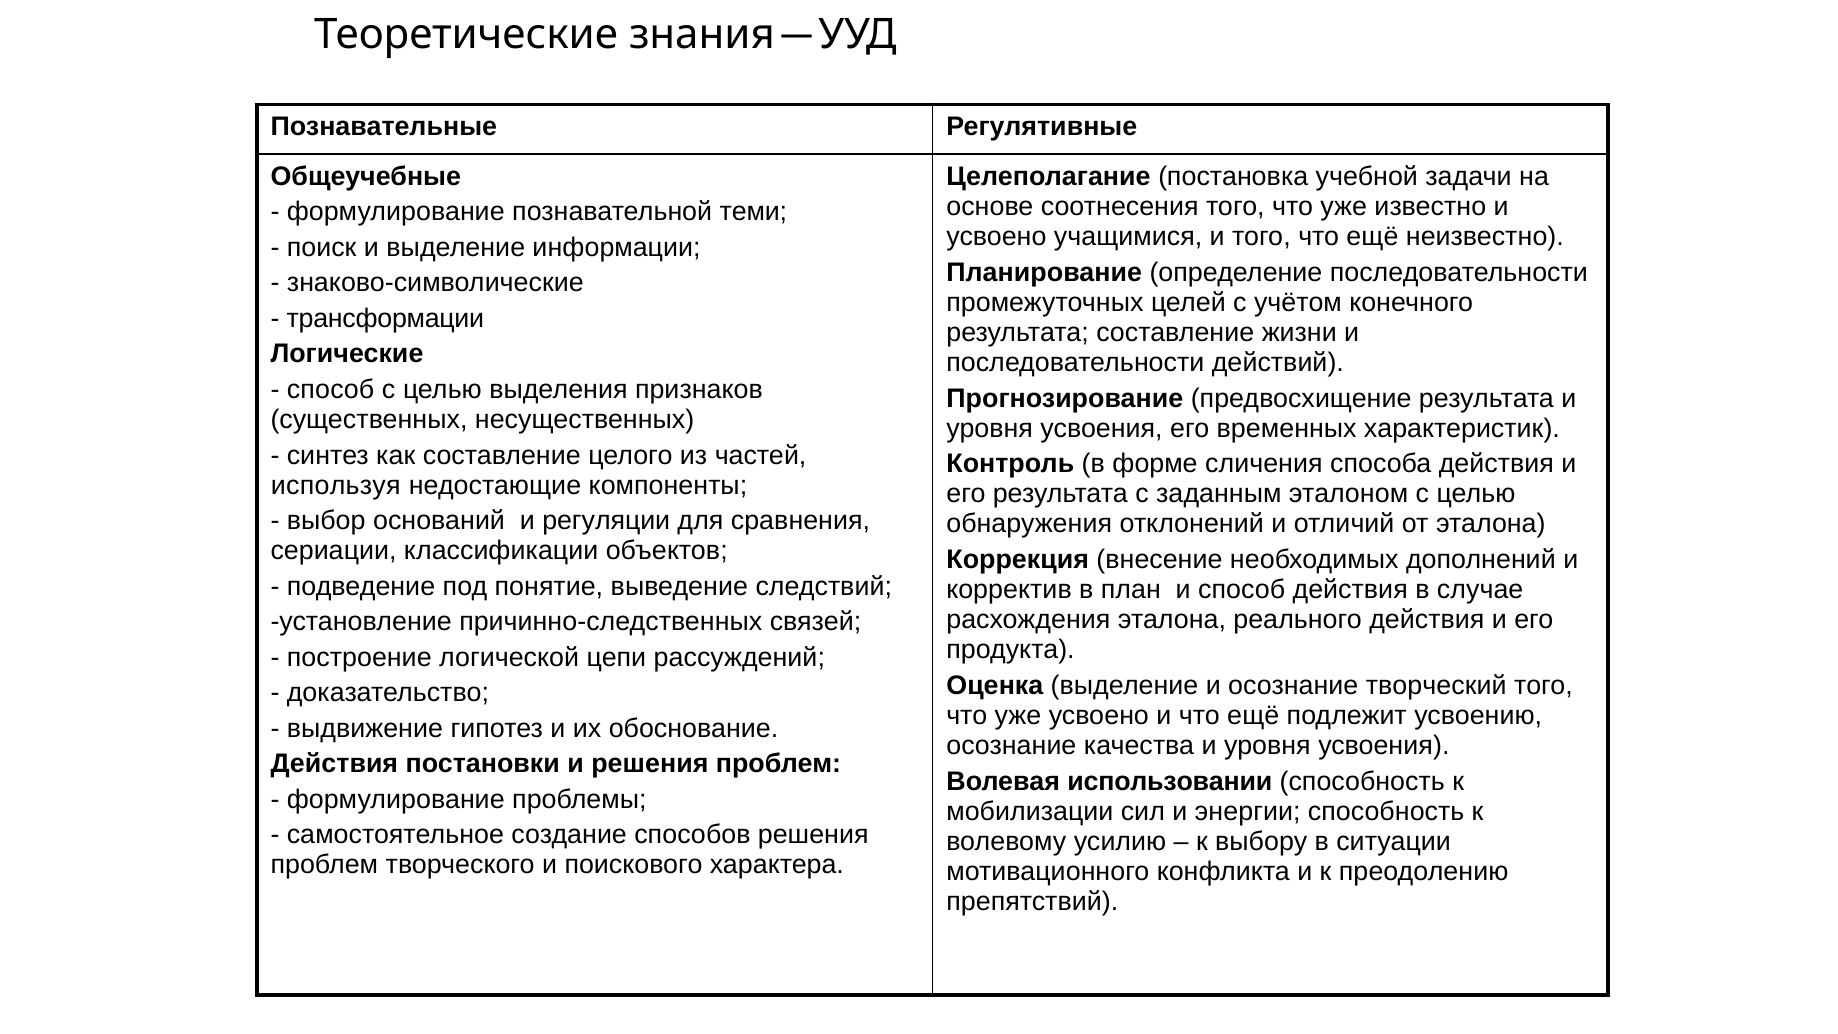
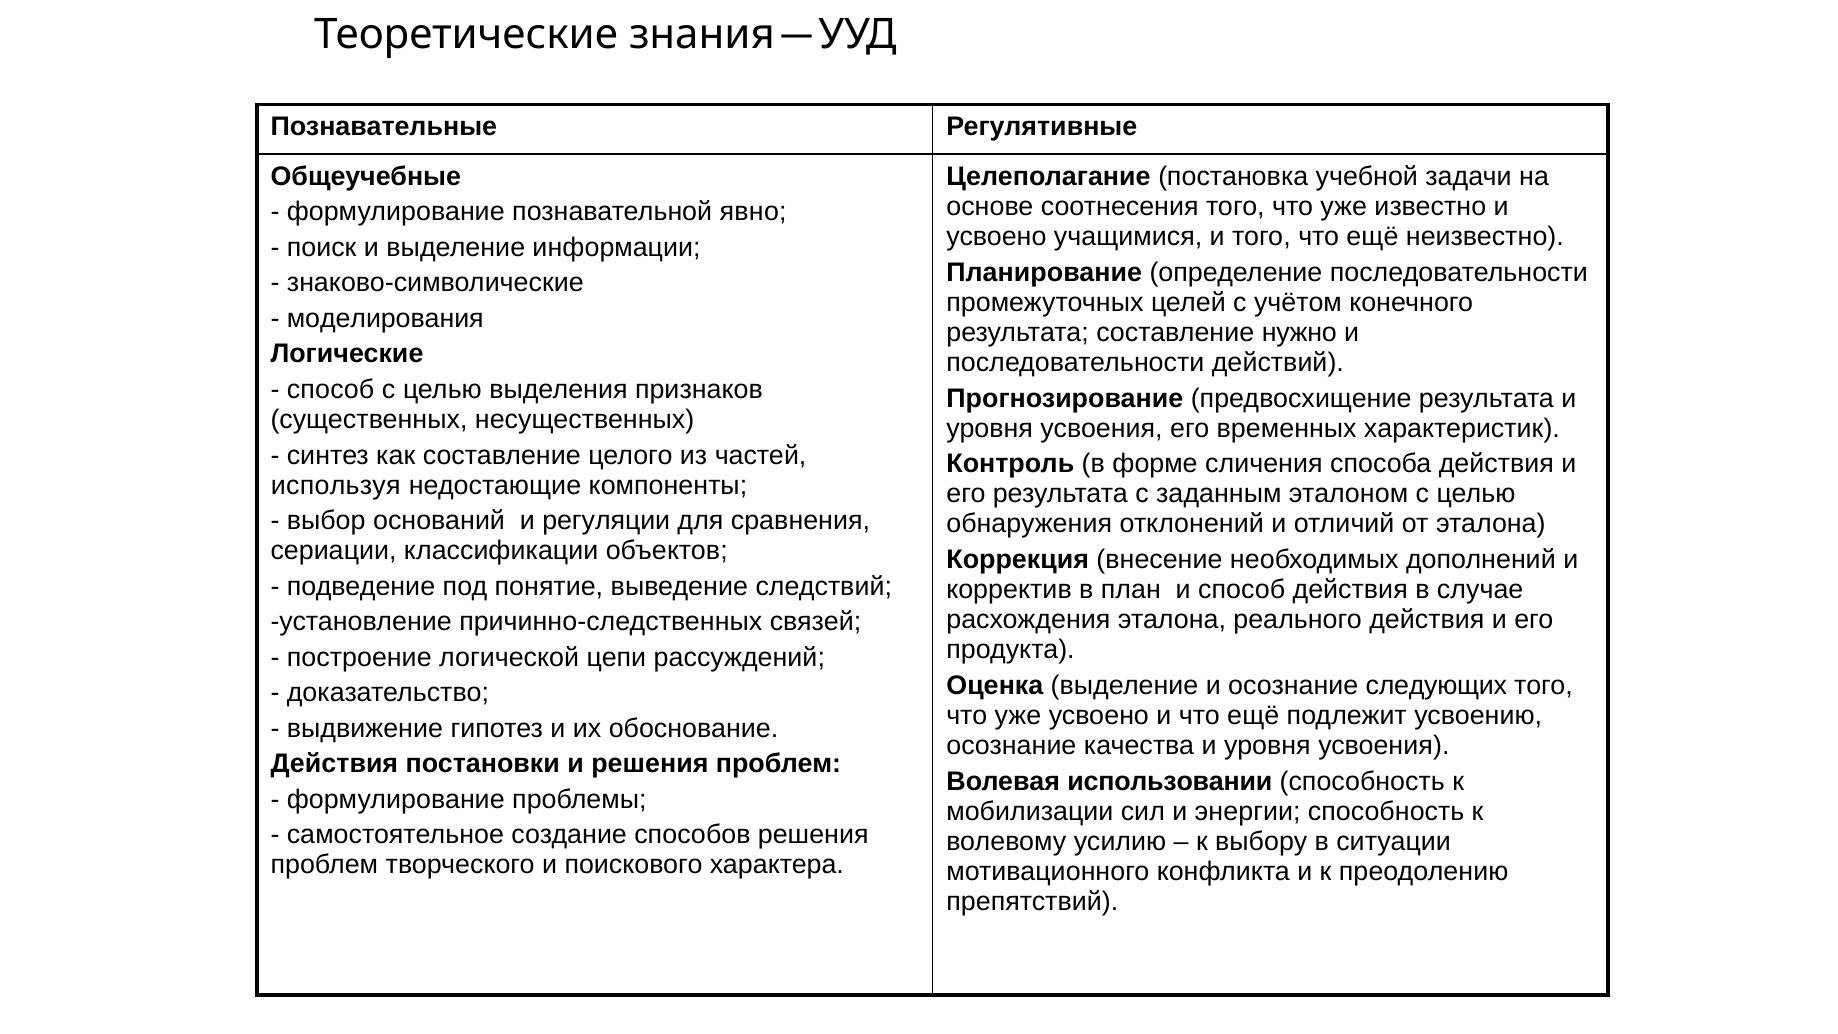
теми: теми -> явно (753, 212)
трансформации: трансформации -> моделирования (385, 319)
жизни: жизни -> нужно (1299, 333)
творческий: творческий -> следующих (1436, 685)
